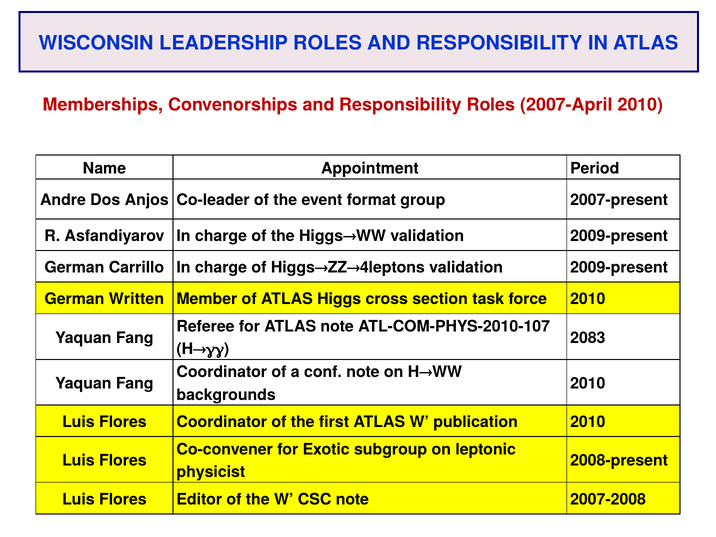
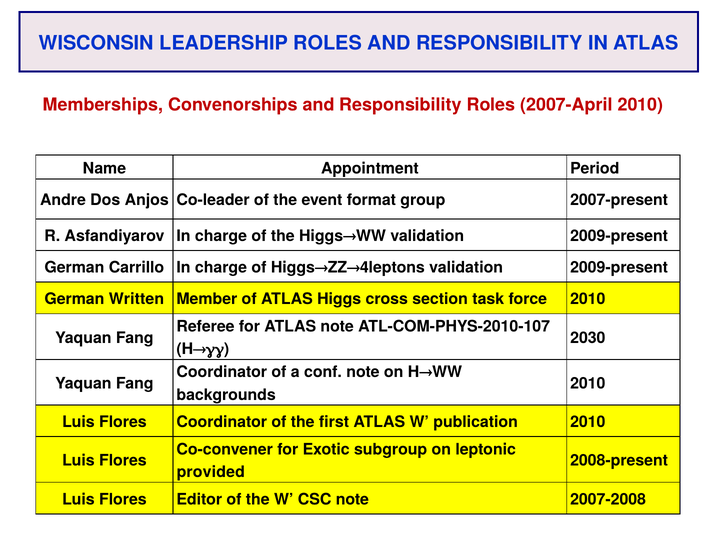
2083: 2083 -> 2030 (588, 338)
physicist: physicist -> provided (211, 472)
